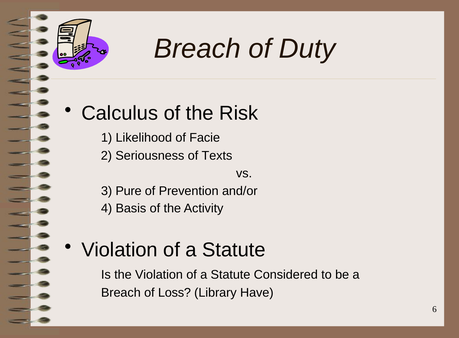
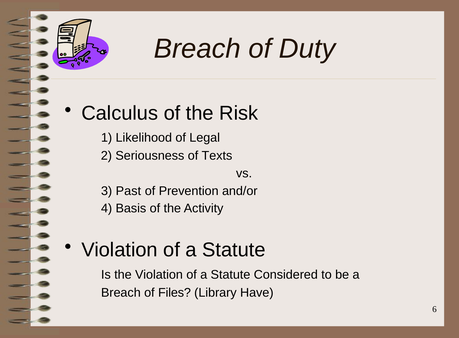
Facie: Facie -> Legal (205, 138)
Pure: Pure -> Past (128, 191)
Loss: Loss -> Files (174, 292)
